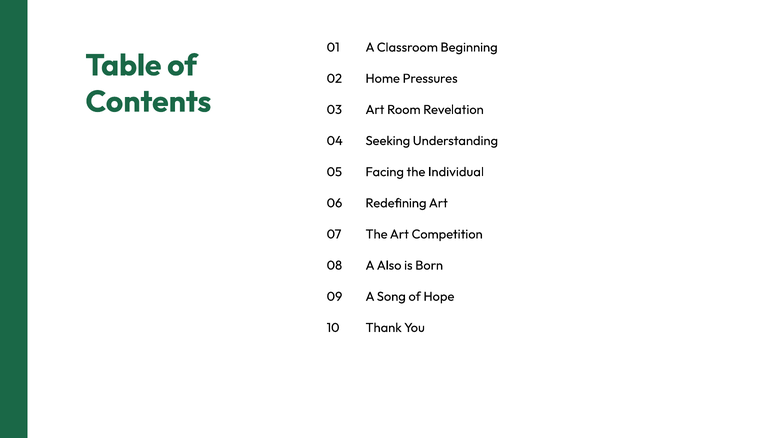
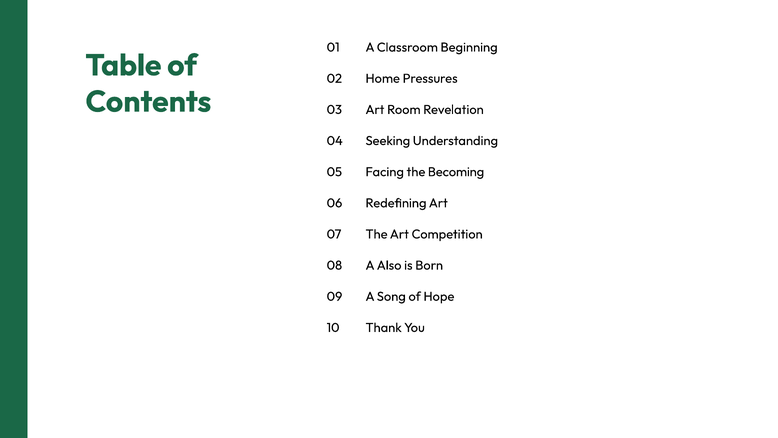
Individual: Individual -> Becoming (456, 172)
